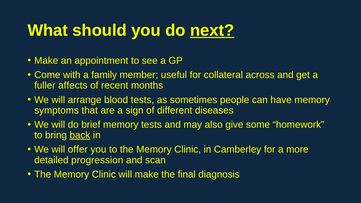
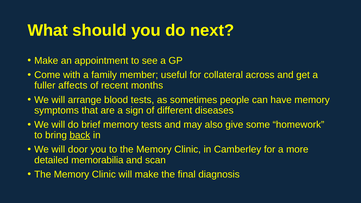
next underline: present -> none (212, 30)
offer: offer -> door (78, 150)
progression: progression -> memorabilia (97, 160)
